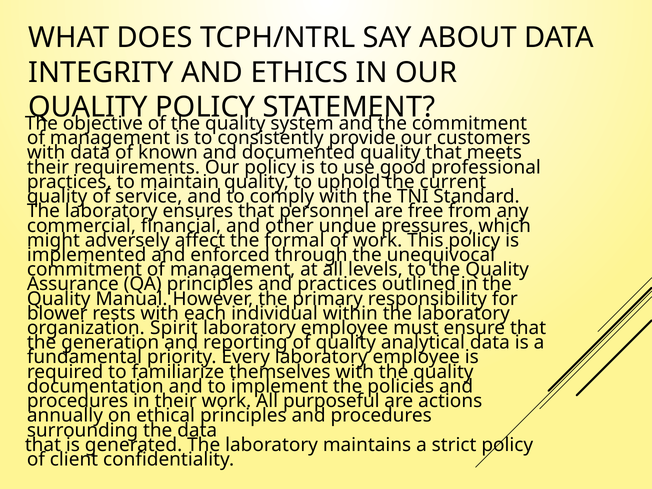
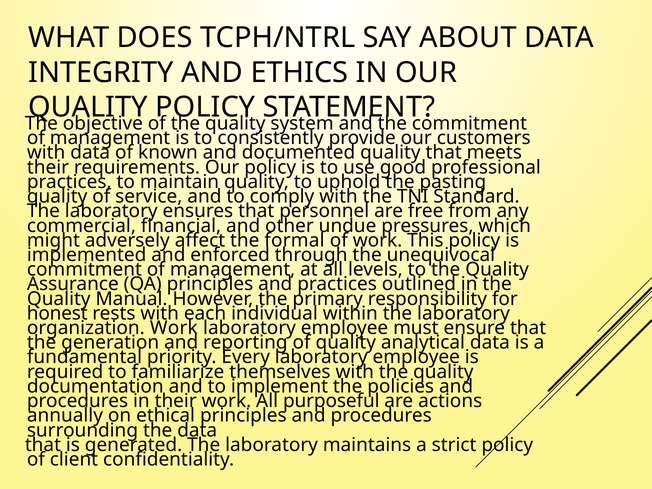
current: current -> pasting (453, 182)
blower: blower -> honest (57, 313)
organization Spirit: Spirit -> Work (174, 328)
